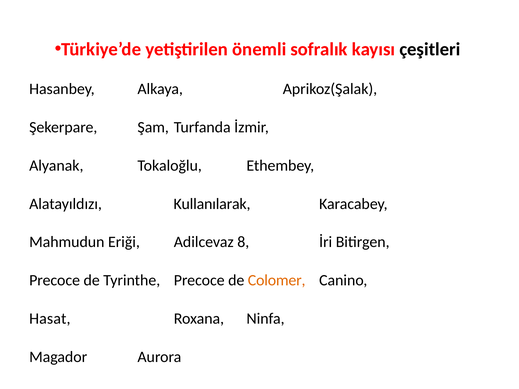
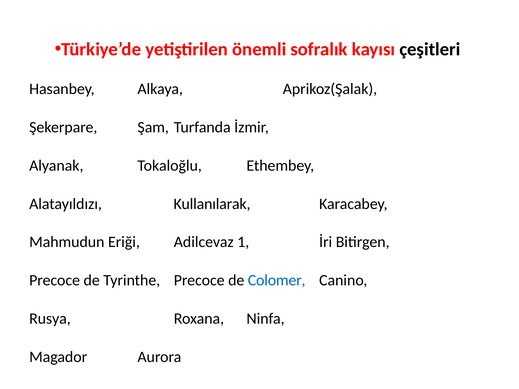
8: 8 -> 1 (243, 242)
Colomer colour: orange -> blue (277, 281)
Hasat: Hasat -> Rusya (50, 319)
